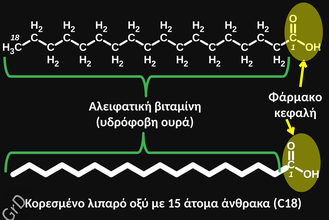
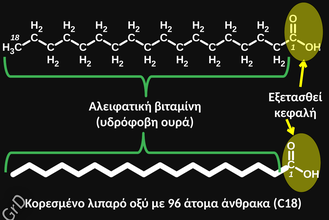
Φάρμακο: Φάρμακο -> Εξετασθεί (295, 97)
15: 15 -> 96 (174, 203)
